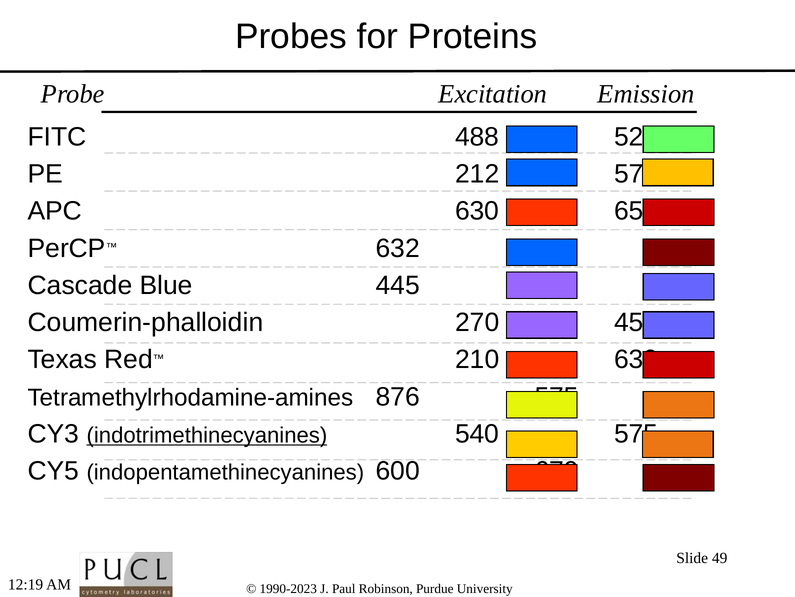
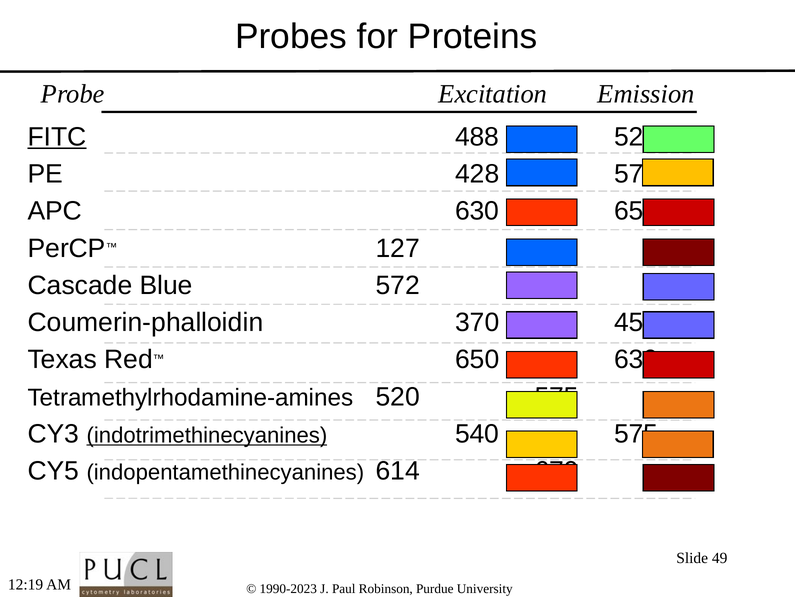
FITC underline: none -> present (57, 137)
212: 212 -> 428 (477, 174)
632: 632 -> 127 (398, 248)
445: 445 -> 572 (398, 285)
270: 270 -> 370 (477, 322)
210: 210 -> 650 (477, 359)
876: 876 -> 520 (398, 396)
600: 600 -> 614 (398, 471)
